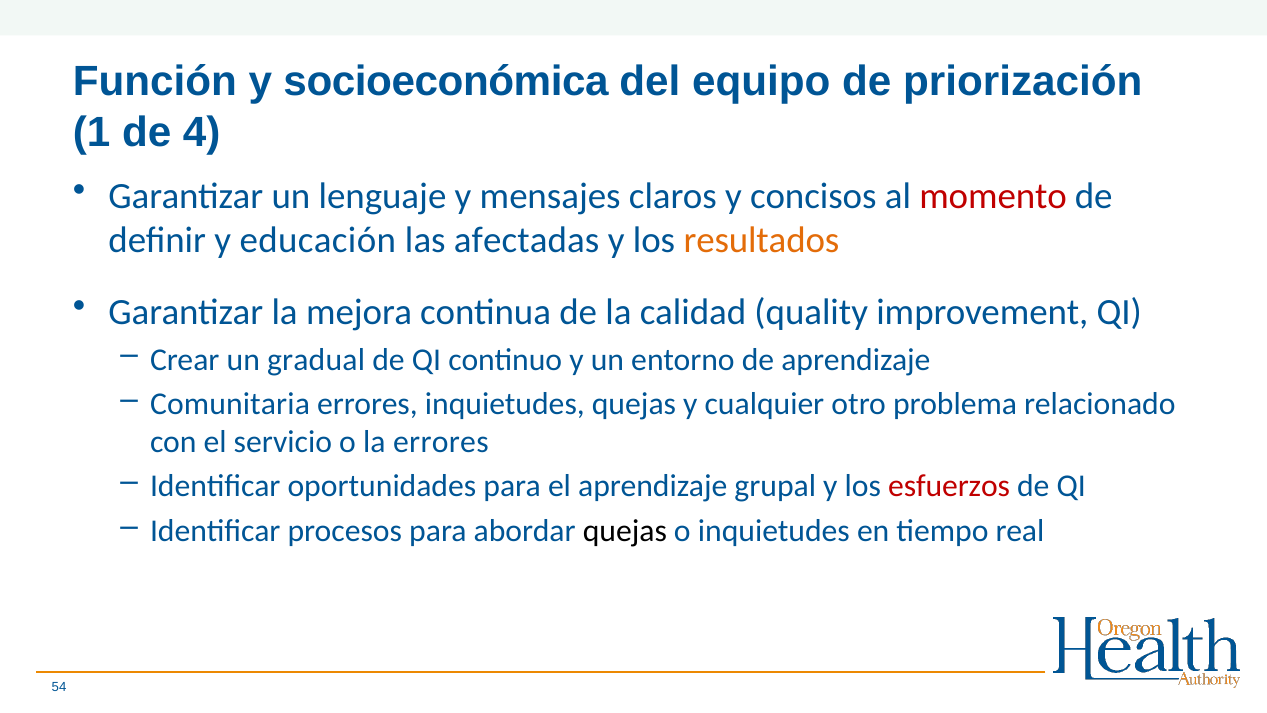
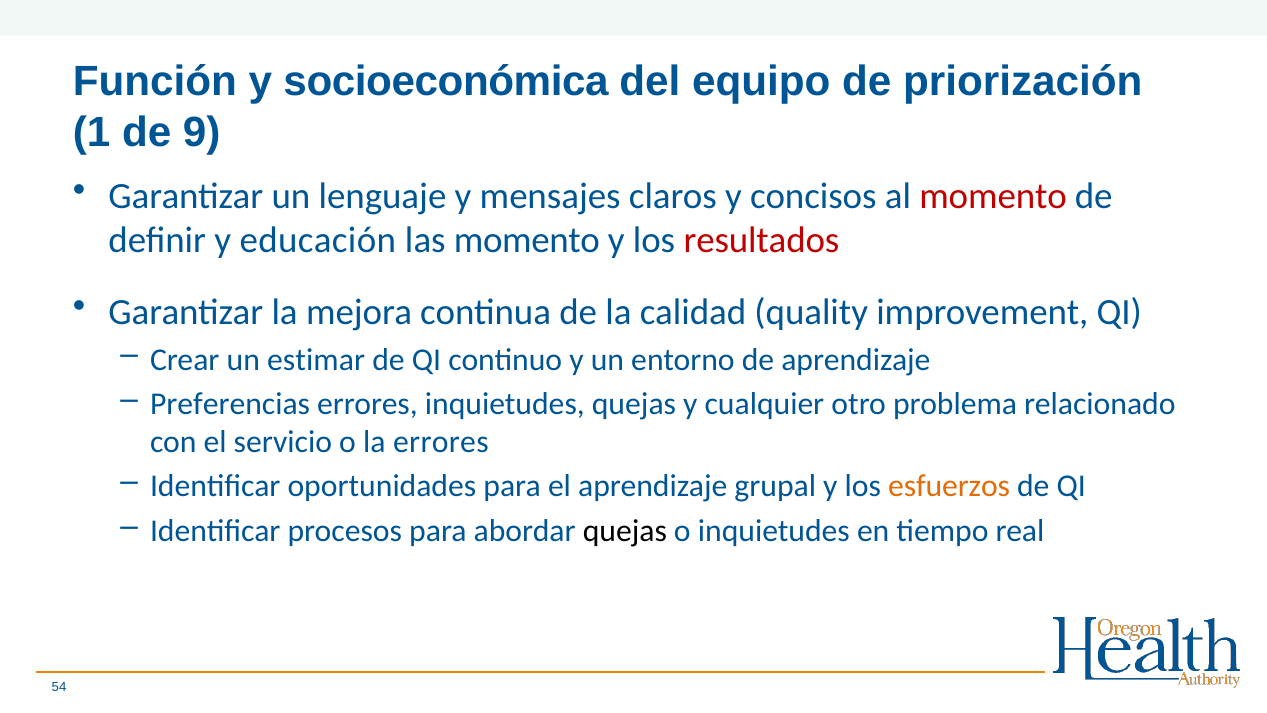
4: 4 -> 9 (202, 133)
las afectadas: afectadas -> momento (527, 240)
resultados colour: orange -> red (761, 240)
gradual: gradual -> estimar (316, 359)
Comunitaria: Comunitaria -> Preferencias (230, 404)
esfuerzos colour: red -> orange (949, 486)
